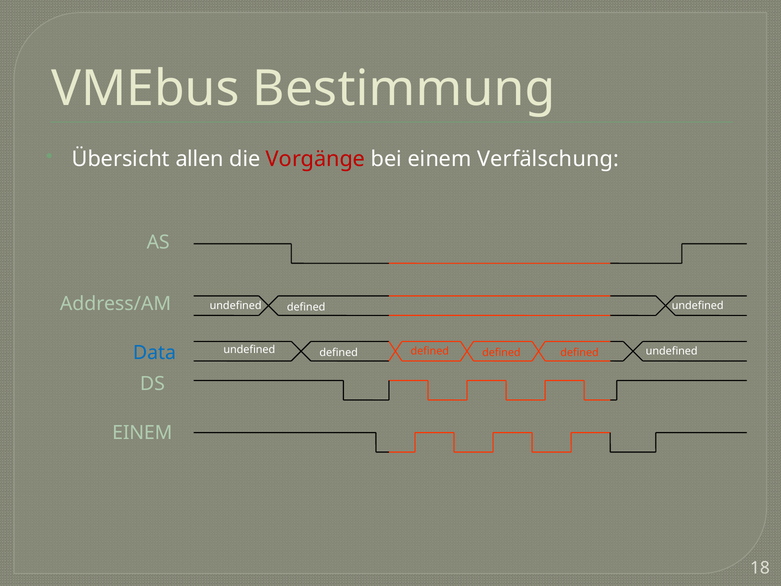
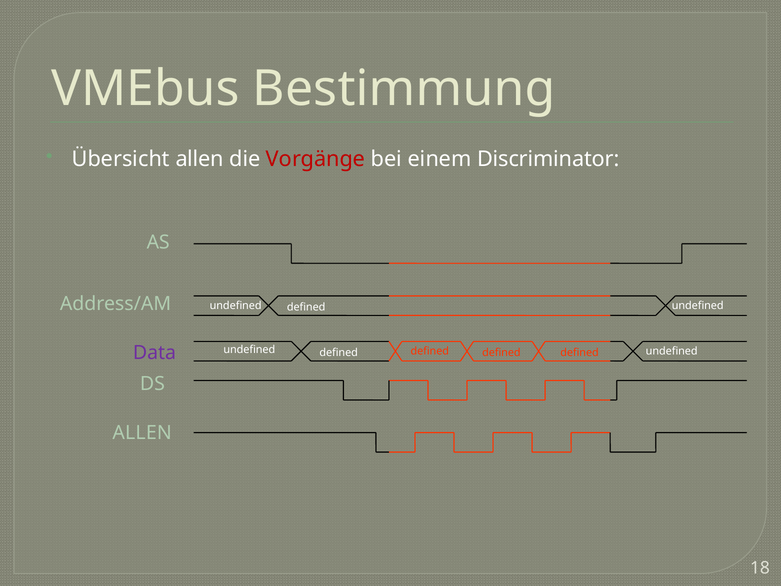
Verfälschung: Verfälschung -> Discriminator (548, 159)
Data colour: blue -> purple (154, 353)
EINEM: EINEM -> ALLEN (142, 433)
